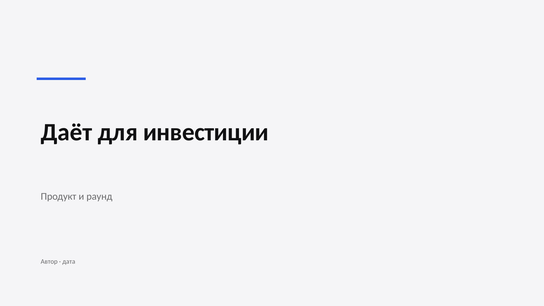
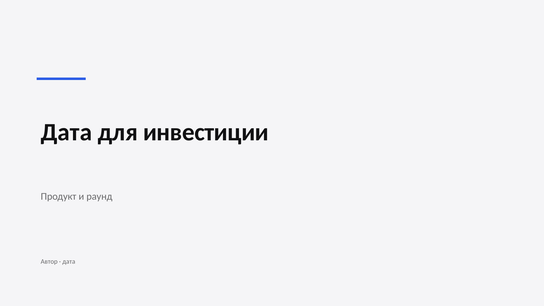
Даёт: Даёт -> Дата (66, 132)
